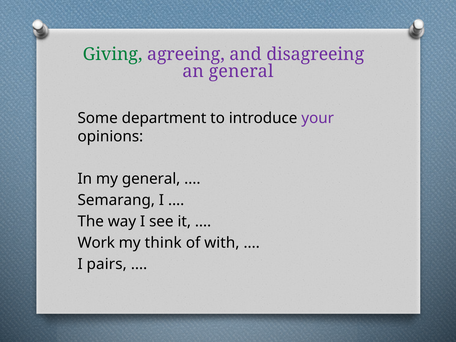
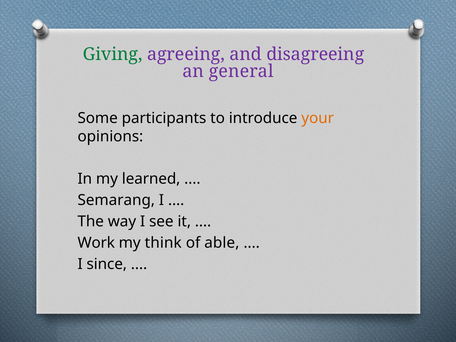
department: department -> participants (164, 118)
your colour: purple -> orange (318, 118)
my general: general -> learned (151, 179)
with: with -> able (222, 243)
pairs: pairs -> since (107, 264)
